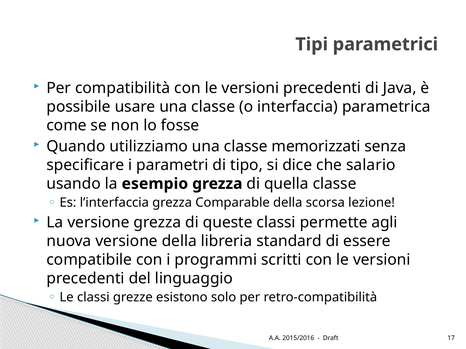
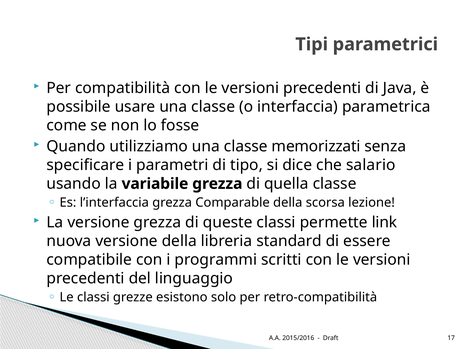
esempio: esempio -> variabile (155, 184)
agli: agli -> link (384, 223)
